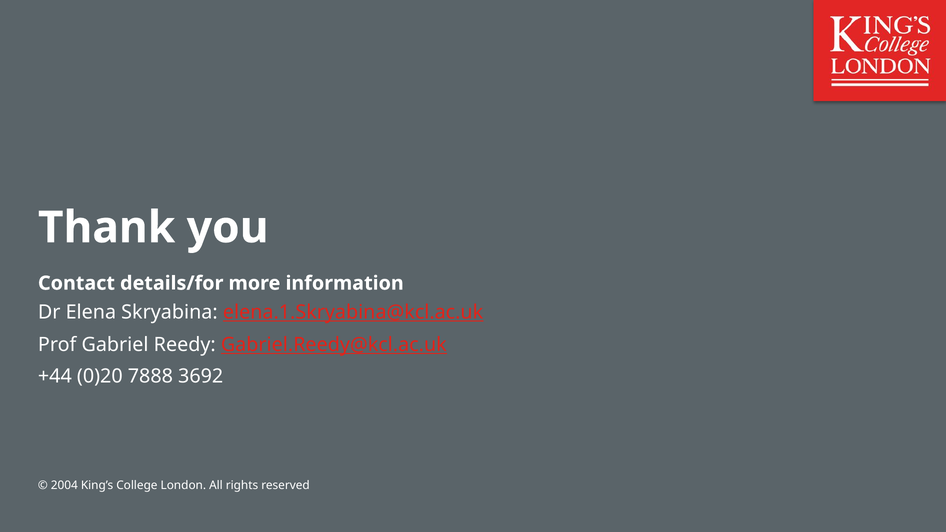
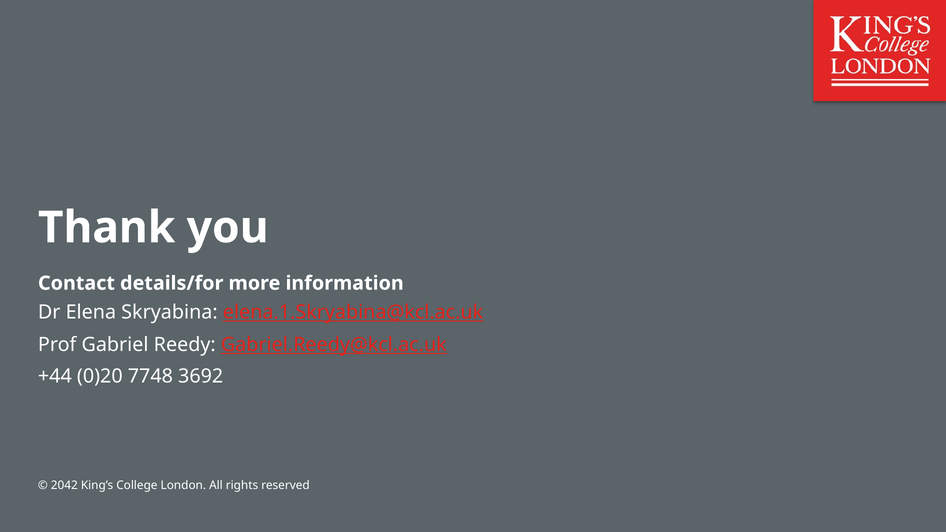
7888: 7888 -> 7748 (150, 376)
2004: 2004 -> 2042 (64, 486)
